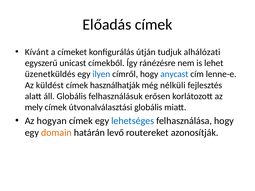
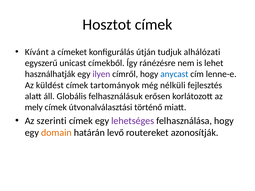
Előadás: Előadás -> Hosztot (107, 25)
üzenetküldés: üzenetküldés -> használhatják (50, 74)
ilyen colour: blue -> purple (101, 74)
használhatják: használhatják -> tartományok (115, 85)
útvonalválasztási globális: globális -> történő (148, 107)
hogyan: hogyan -> szerinti (52, 121)
lehetséges colour: blue -> purple (133, 121)
